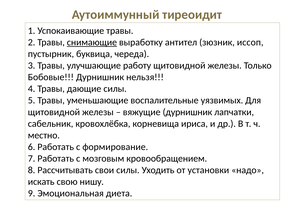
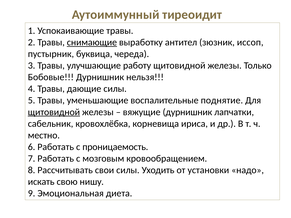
уязвимых: уязвимых -> поднятие (222, 100)
щитовидной underline: none -> present (54, 112)
формирование: формирование -> проницаемость (115, 147)
